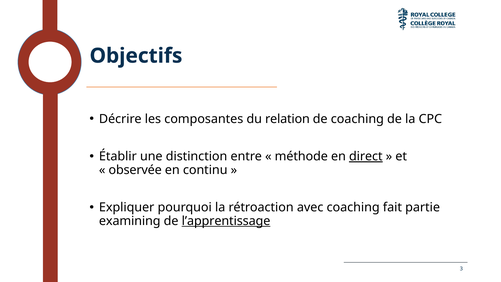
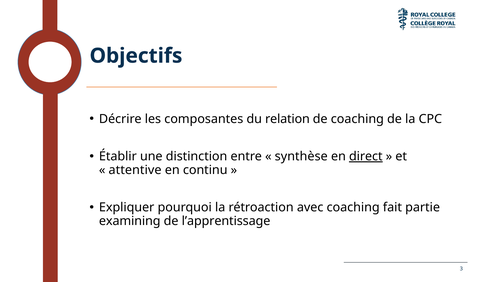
méthode: méthode -> synthèse (301, 156)
observée: observée -> attentive (135, 170)
l’apprentissage underline: present -> none (226, 221)
